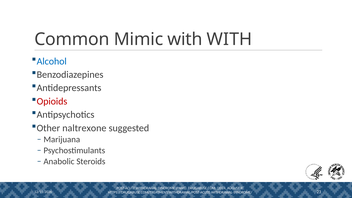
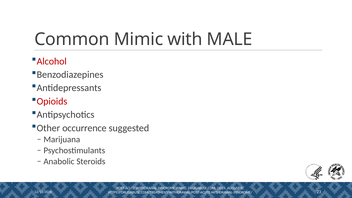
with WITH: WITH -> MALE (230, 39)
Alcohol colour: blue -> red (52, 61)
naltrexone: naltrexone -> occurrence (84, 128)
